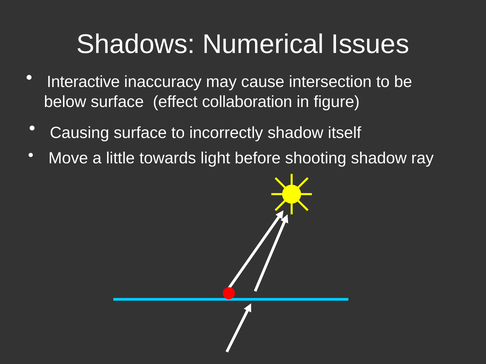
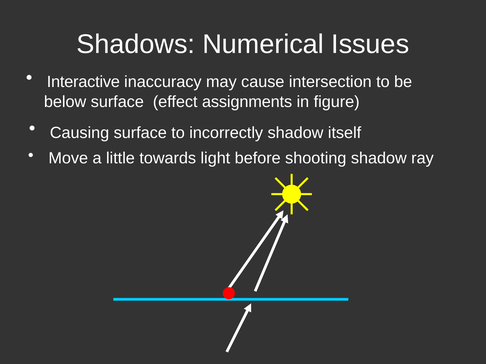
collaboration: collaboration -> assignments (247, 102)
